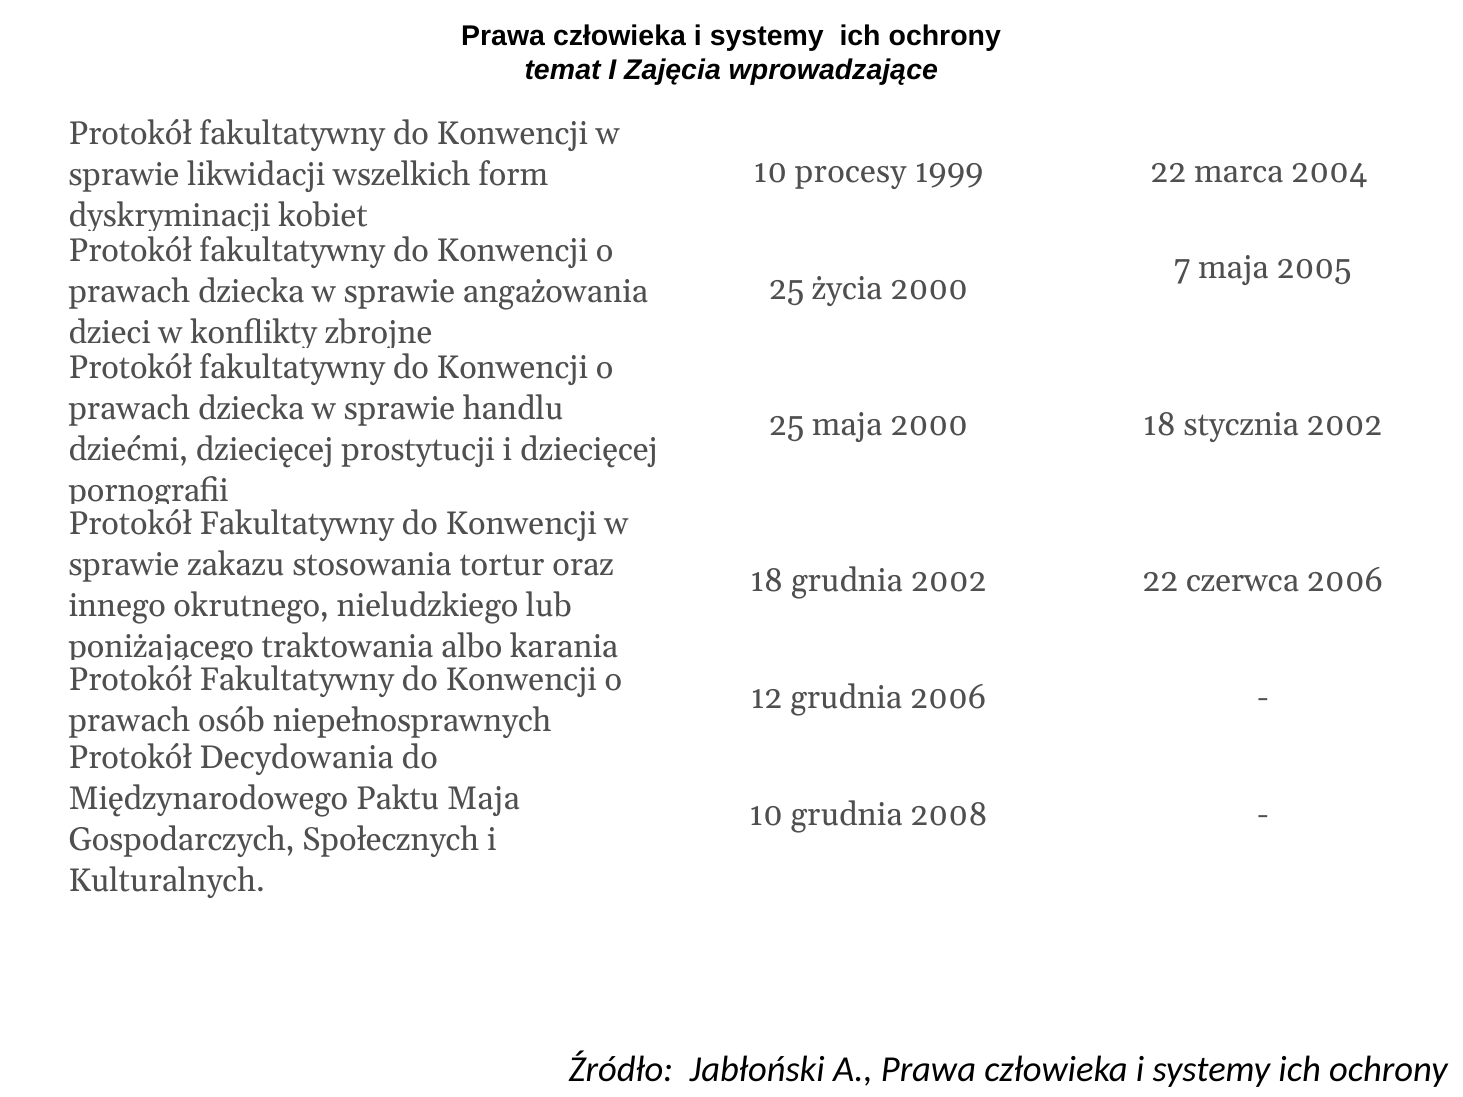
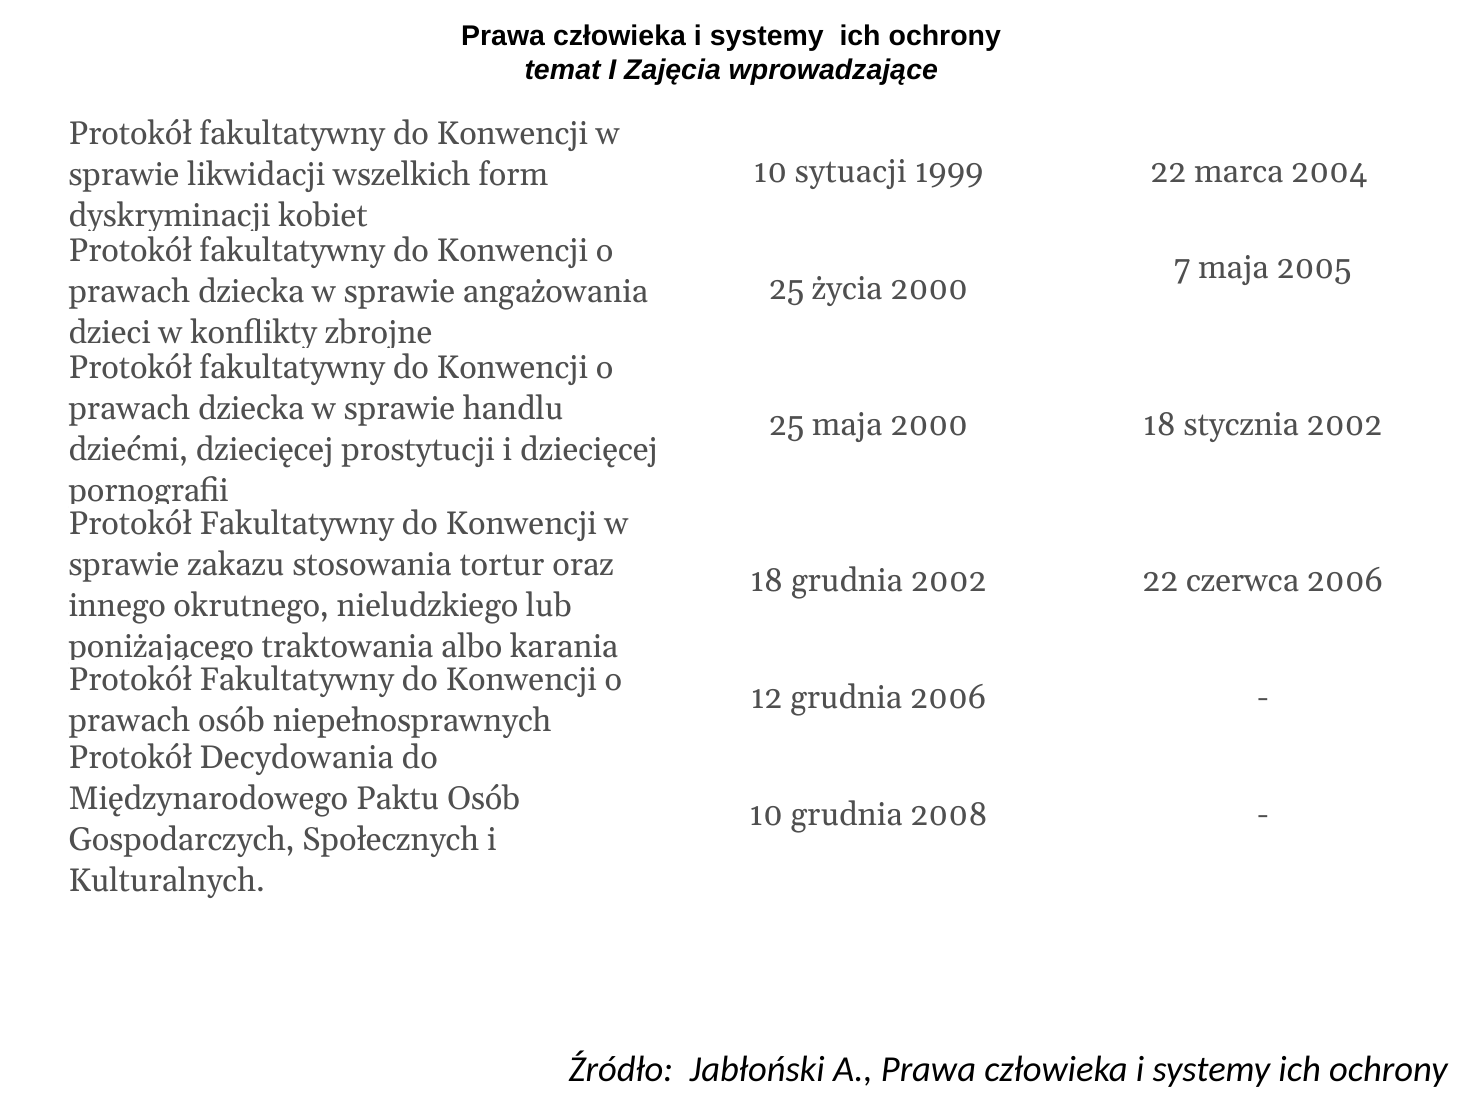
procesy: procesy -> sytuacji (851, 172)
Paktu Maja: Maja -> Osób (484, 799)
